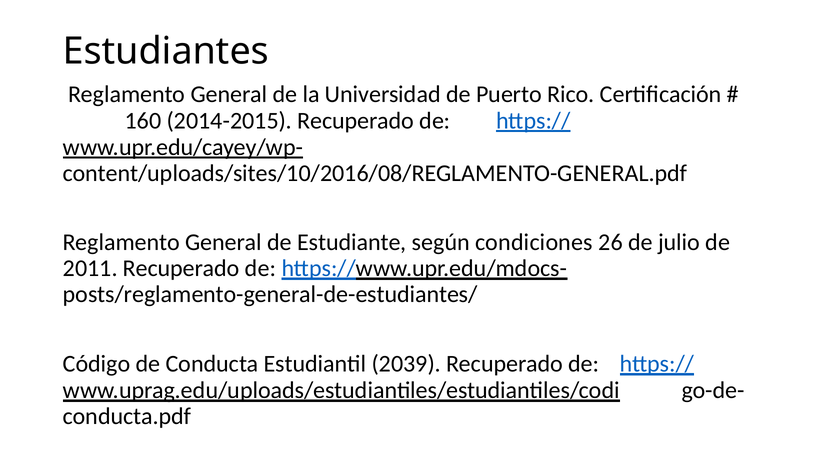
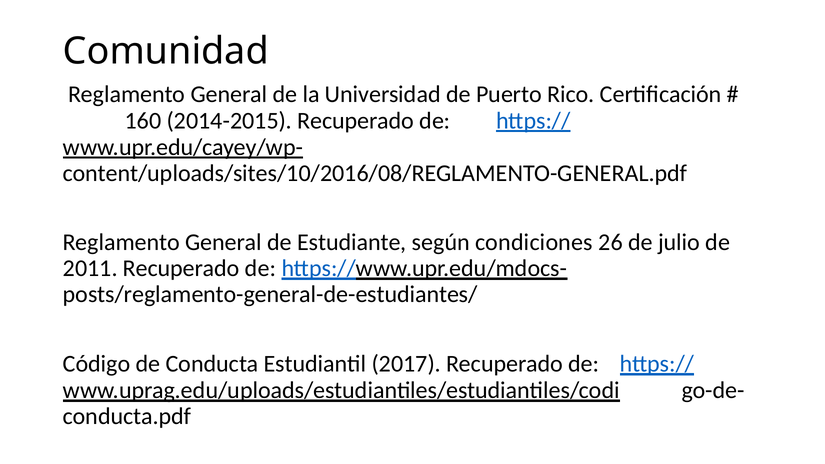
Estudiantes: Estudiantes -> Comunidad (166, 51)
2039: 2039 -> 2017 (406, 364)
